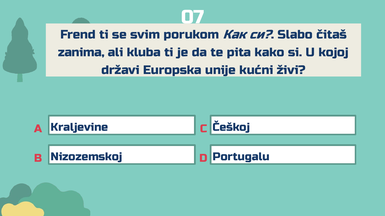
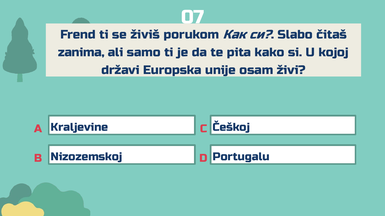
svim: svim -> živiš (145, 35)
kluba: kluba -> samo (144, 52)
kućni: kućni -> osam (256, 70)
